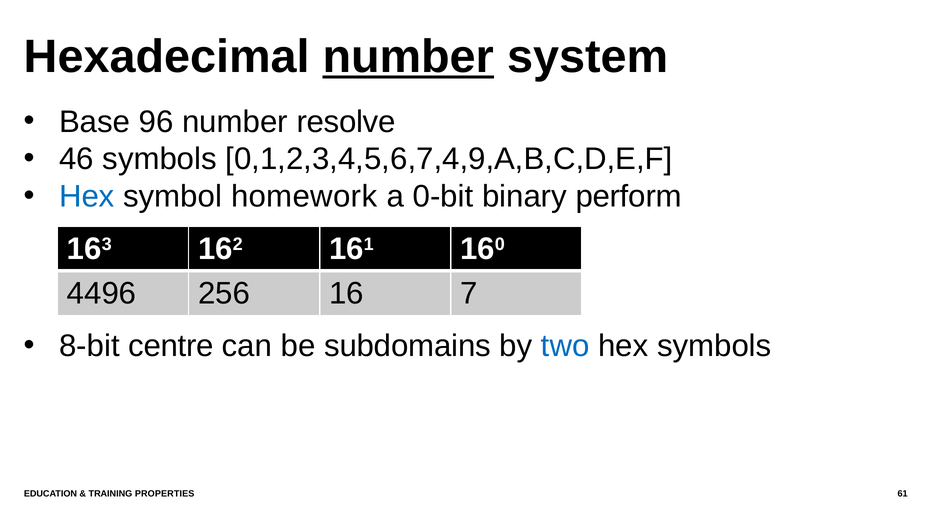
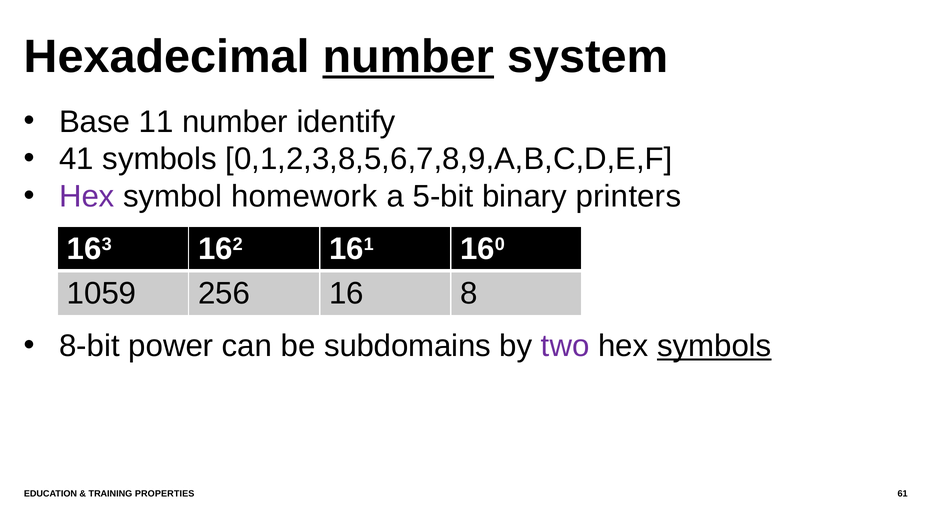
96: 96 -> 11 (156, 122)
resolve: resolve -> identify (346, 122)
46: 46 -> 41 (76, 159)
0,1,2,3,4,5,6,7,4,9,A,B,C,D,E,F: 0,1,2,3,4,5,6,7,4,9,A,B,C,D,E,F -> 0,1,2,3,8,5,6,7,8,9,A,B,C,D,E,F (449, 159)
Hex colour: blue -> purple (87, 197)
0-bit: 0-bit -> 5-bit (443, 197)
perform: perform -> printers (628, 197)
4496: 4496 -> 1059 (102, 294)
7: 7 -> 8 (469, 294)
centre: centre -> power (171, 347)
two colour: blue -> purple (565, 347)
symbols underline: none -> present (714, 347)
